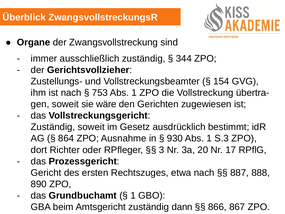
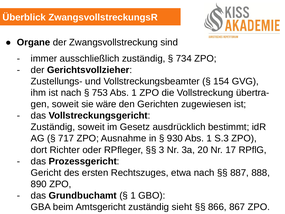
344: 344 -> 734 (184, 58)
864: 864 -> 717 (66, 138)
dann: dann -> sieht (182, 207)
